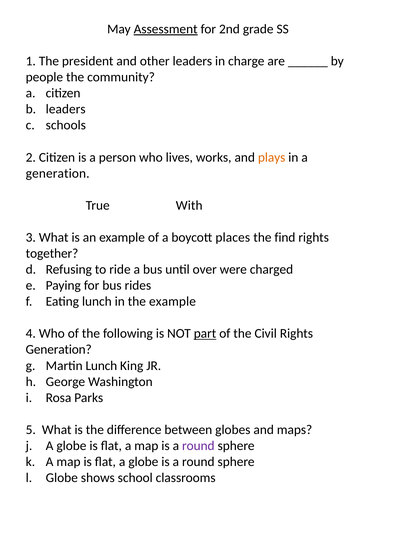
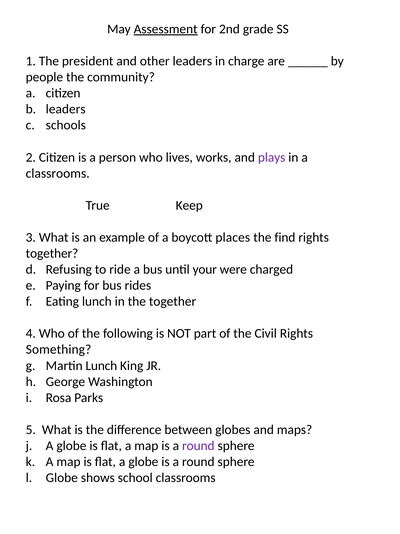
plays colour: orange -> purple (272, 157)
generation: generation -> classrooms (58, 173)
With: With -> Keep (189, 205)
over: over -> your (205, 269)
the example: example -> together (173, 301)
part underline: present -> none (205, 333)
Generation: Generation -> Something (59, 349)
